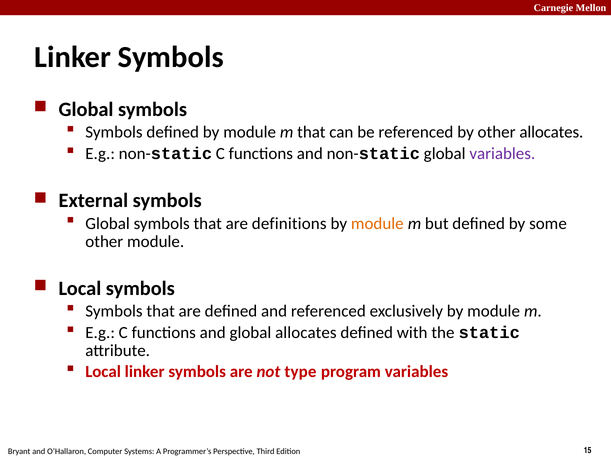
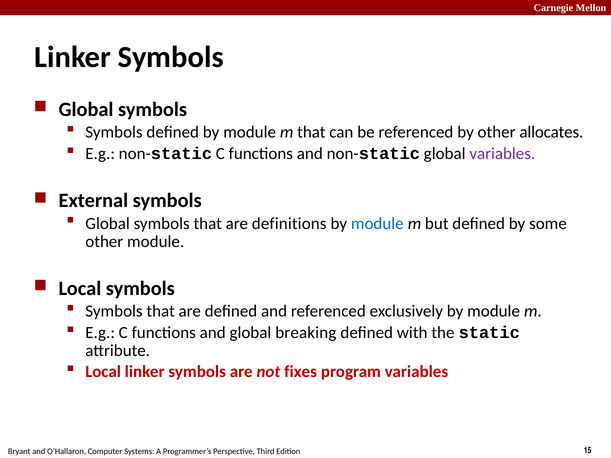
module colour: orange -> blue (377, 224)
global allocates: allocates -> breaking (306, 333)
type: type -> fixes (301, 372)
